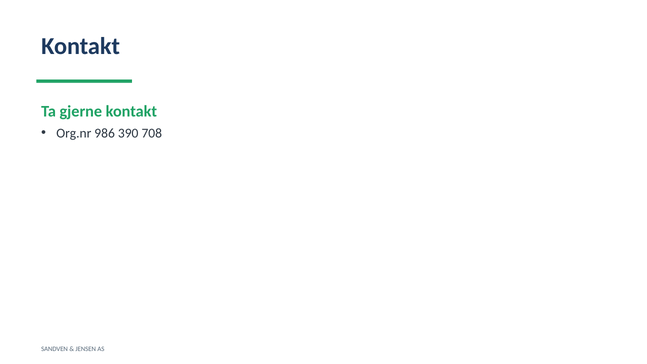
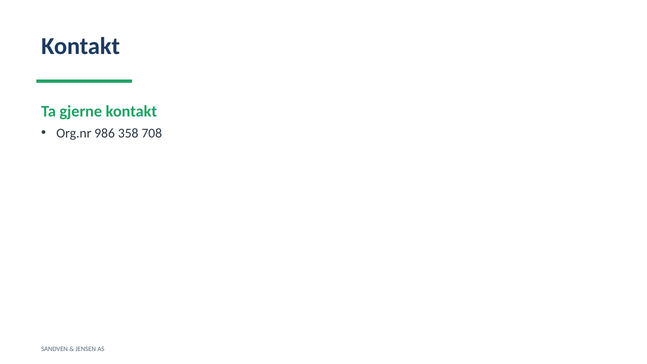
390: 390 -> 358 (128, 133)
